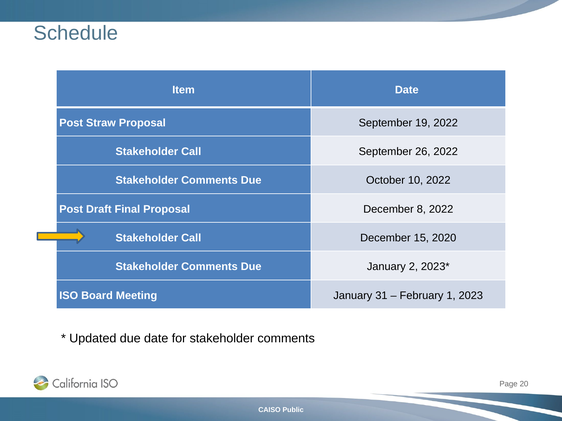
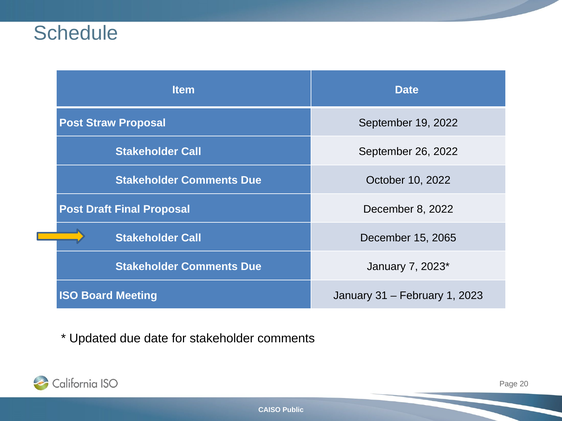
2020: 2020 -> 2065 (444, 238)
2: 2 -> 7 (413, 267)
